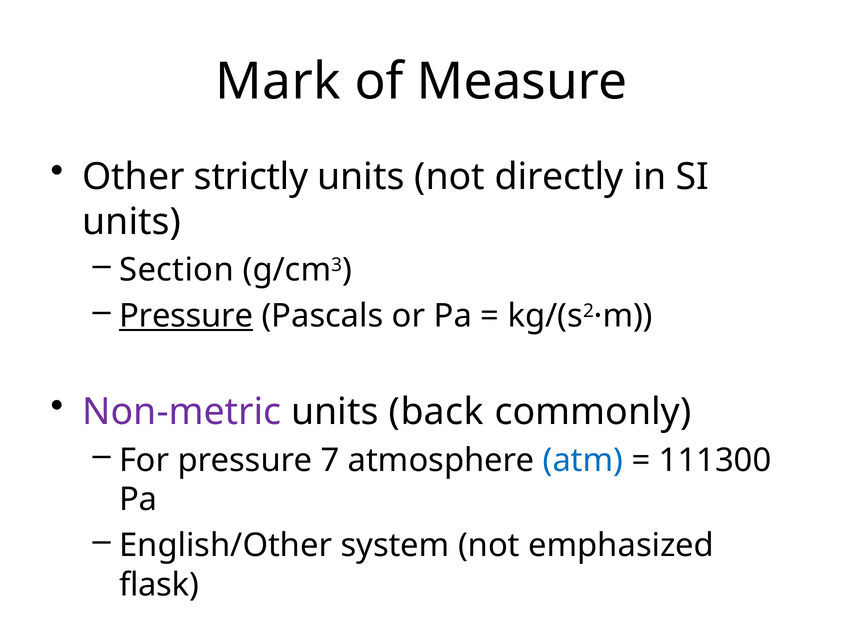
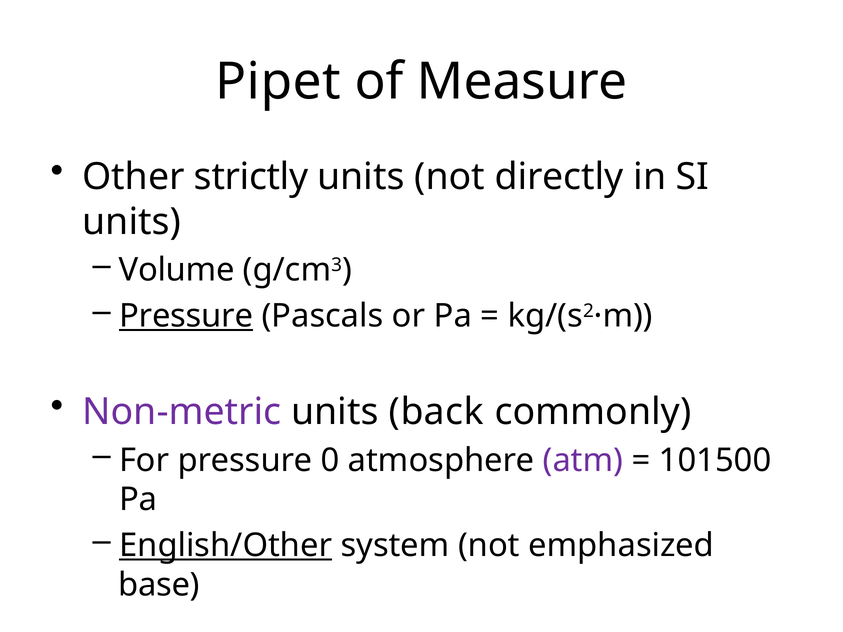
Mark: Mark -> Pipet (278, 82)
Section: Section -> Volume (177, 270)
7: 7 -> 0 (330, 460)
atm colour: blue -> purple (583, 460)
111300: 111300 -> 101500 (715, 460)
English/Other underline: none -> present (226, 546)
flask: flask -> base (159, 585)
